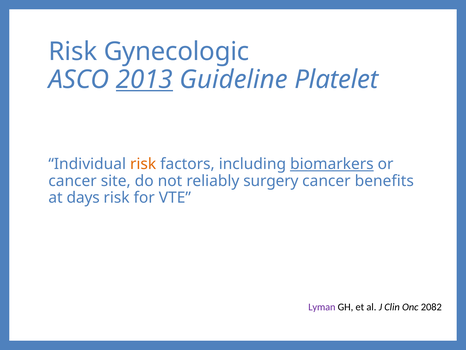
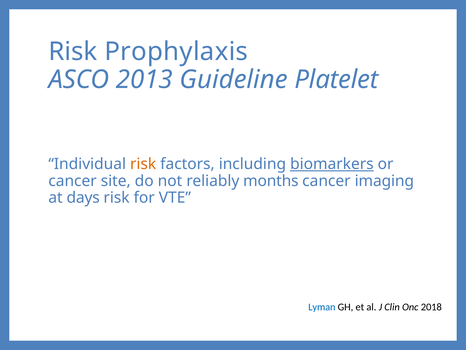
Gynecologic: Gynecologic -> Prophylaxis (176, 51)
2013 underline: present -> none (144, 79)
surgery: surgery -> months (271, 181)
benefits: benefits -> imaging (384, 181)
Lyman colour: purple -> blue (322, 307)
2082: 2082 -> 2018 (431, 307)
